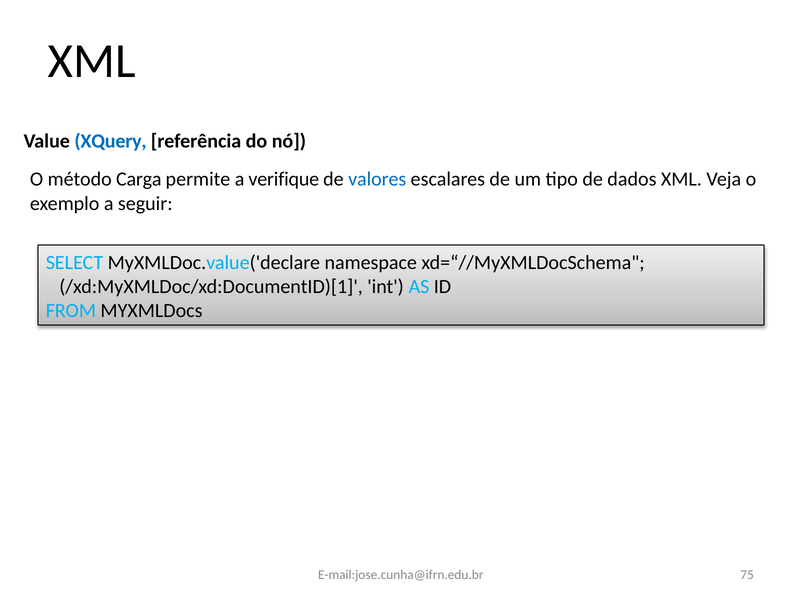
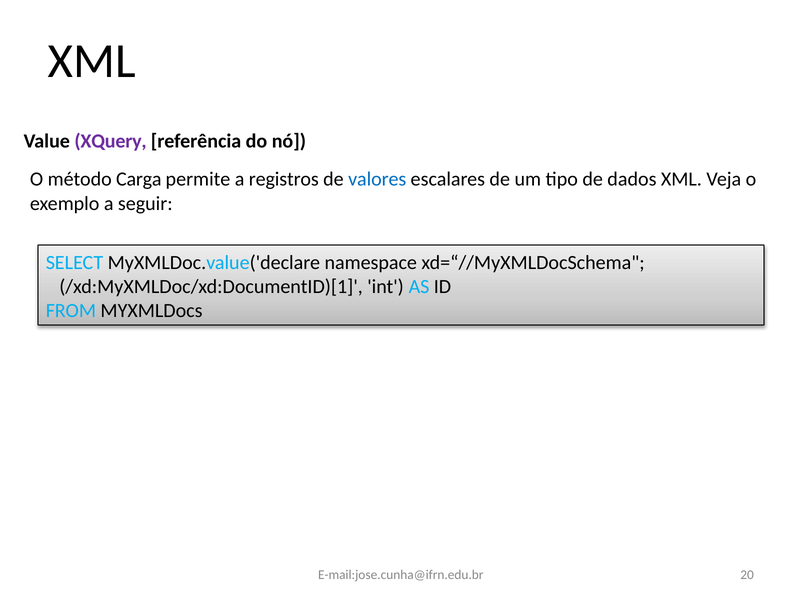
XQuery colour: blue -> purple (111, 141)
verifique: verifique -> registros (284, 179)
75: 75 -> 20 (747, 574)
